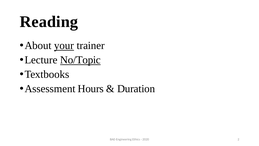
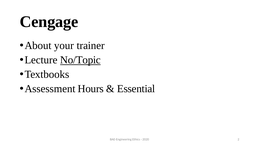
Reading: Reading -> Cengage (49, 22)
your underline: present -> none (64, 46)
Duration: Duration -> Essential (136, 89)
